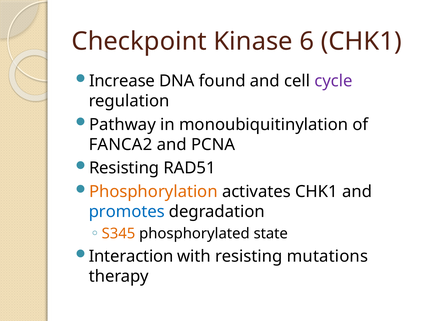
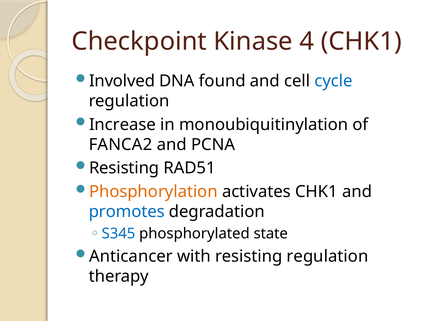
6: 6 -> 4 (307, 41)
Increase: Increase -> Involved (122, 81)
cycle colour: purple -> blue (334, 81)
Pathway: Pathway -> Increase (122, 125)
S345 colour: orange -> blue (118, 234)
Interaction: Interaction -> Anticancer (131, 257)
resisting mutations: mutations -> regulation (328, 257)
